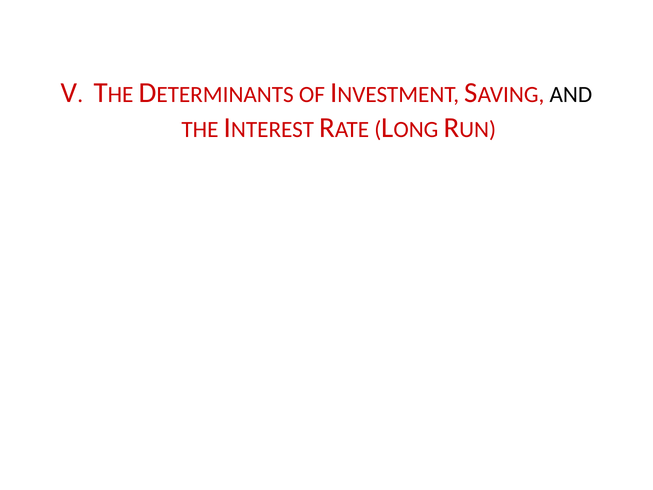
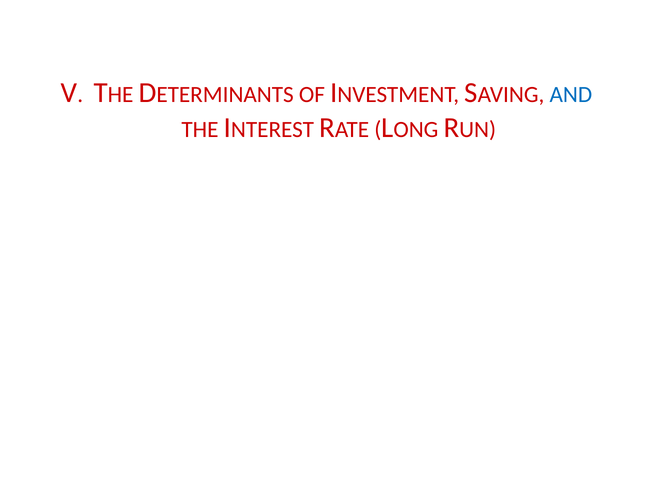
AND colour: black -> blue (571, 95)
